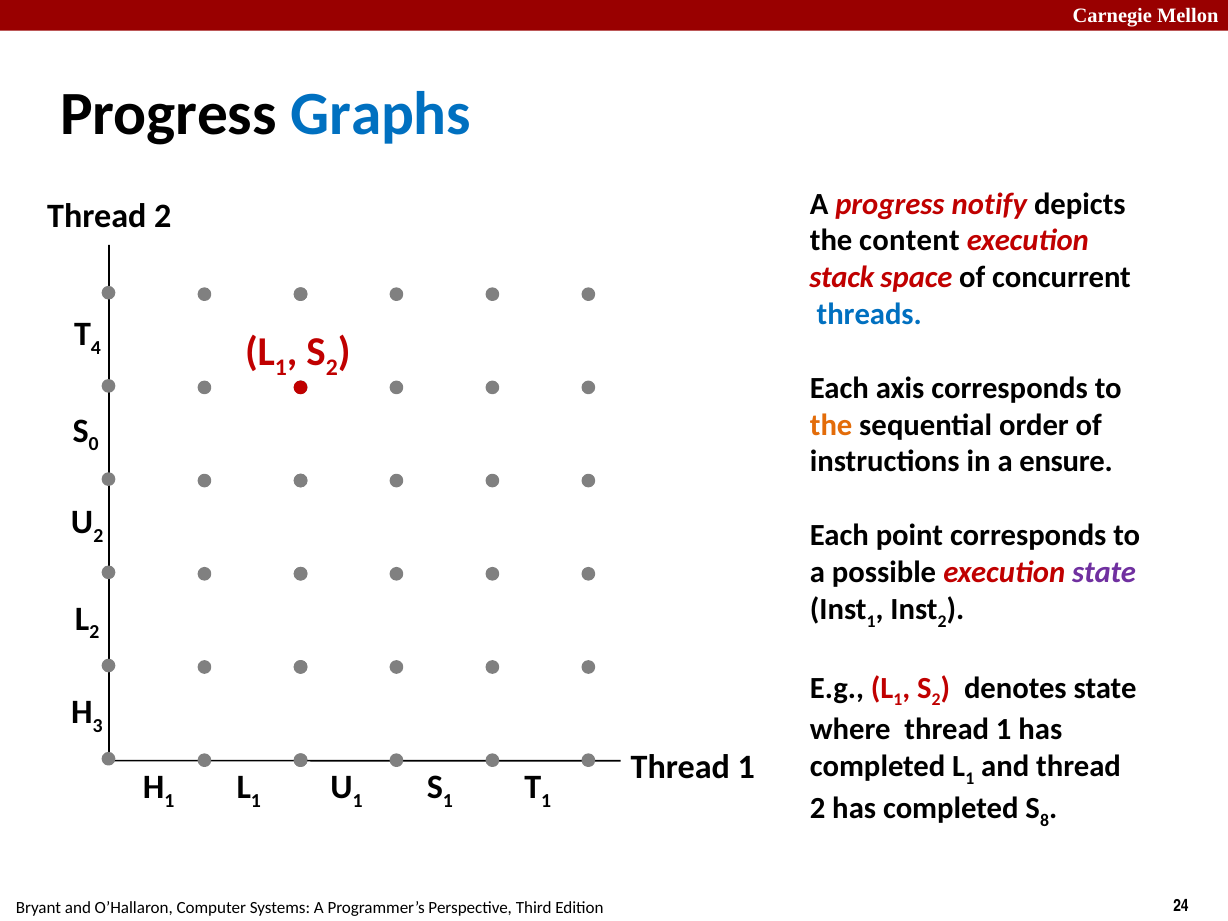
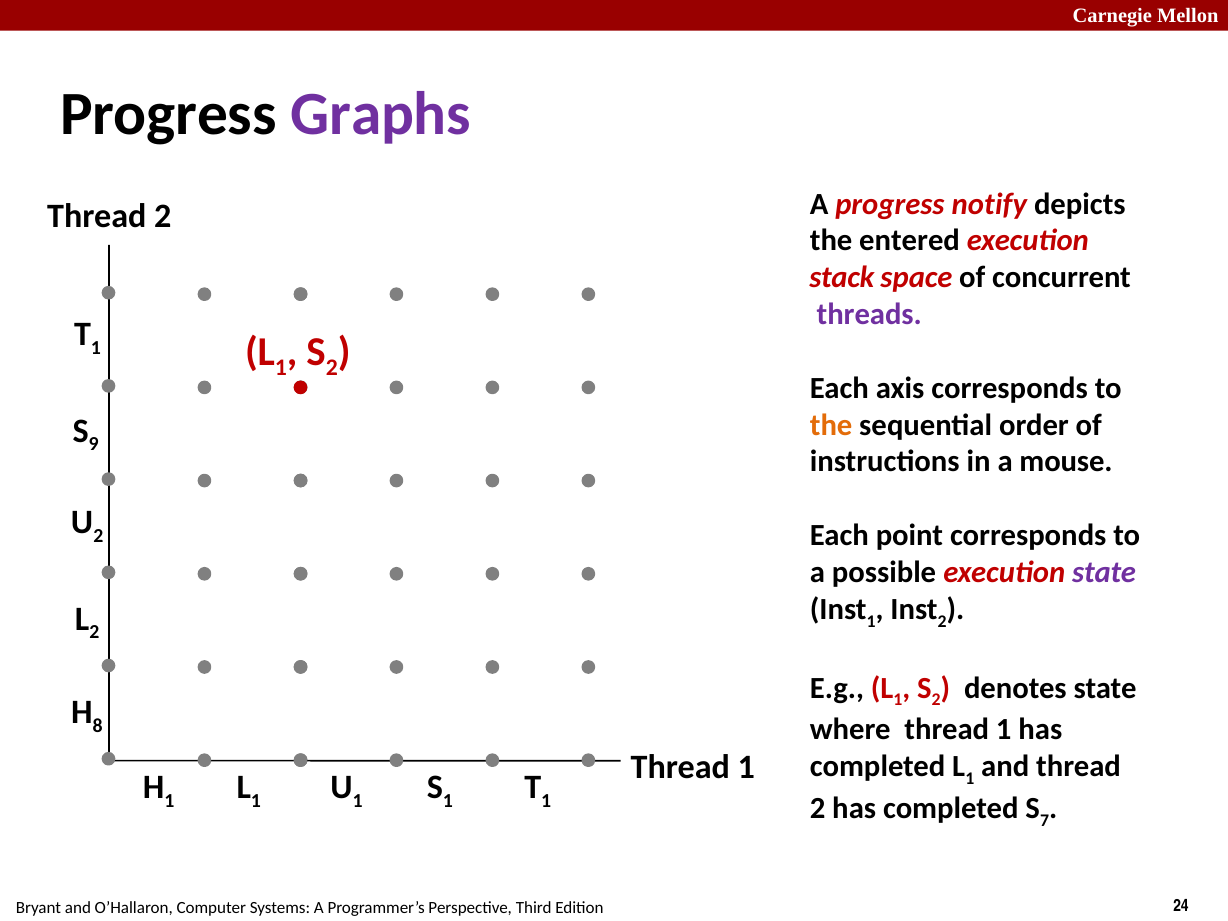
Graphs colour: blue -> purple (381, 114)
content: content -> entered (910, 241)
threads colour: blue -> purple (869, 314)
4: 4 -> 1 (96, 348)
0: 0 -> 9 (94, 444)
ensure: ensure -> mouse (1066, 462)
3: 3 -> 8 (98, 726)
8: 8 -> 7 (1045, 820)
